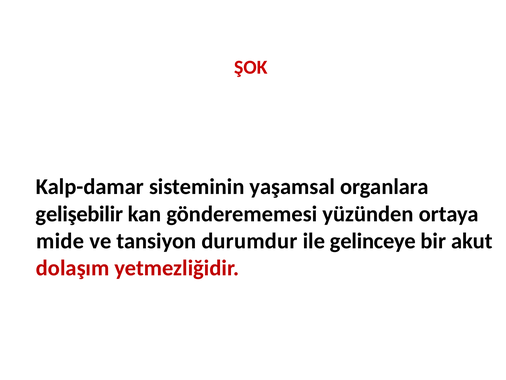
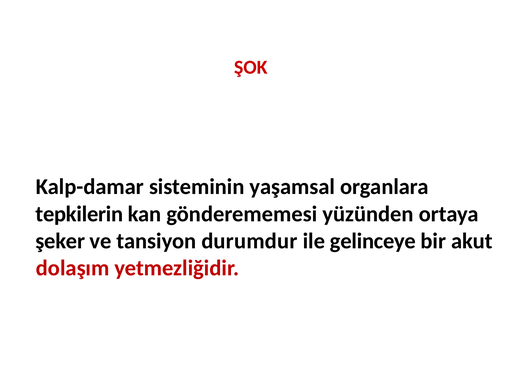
gelişebilir: gelişebilir -> tepkilerin (79, 214)
mide: mide -> şeker (60, 241)
